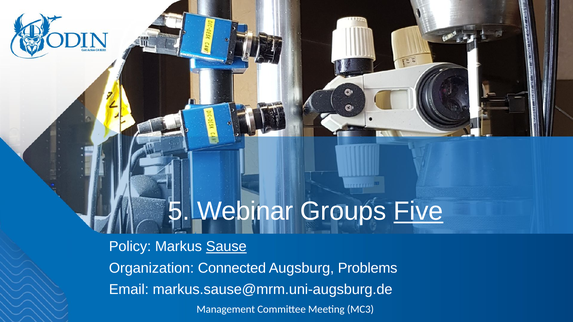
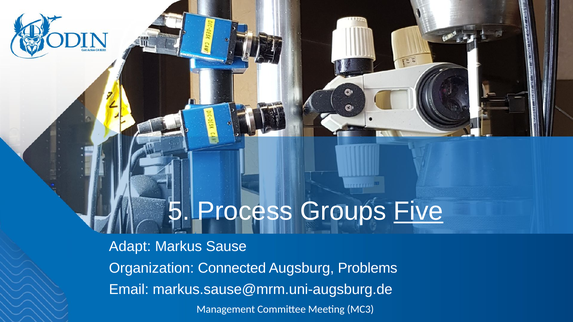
Webinar: Webinar -> Process (245, 212)
Policy: Policy -> Adapt (130, 247)
Sause underline: present -> none (226, 247)
